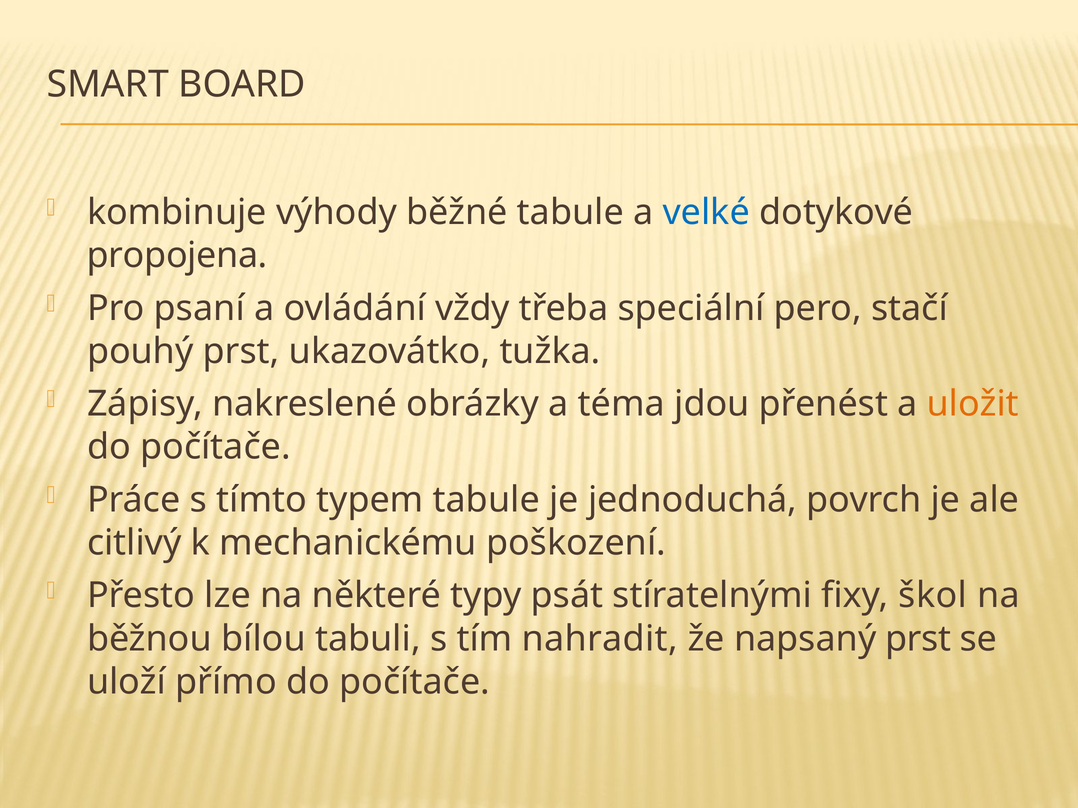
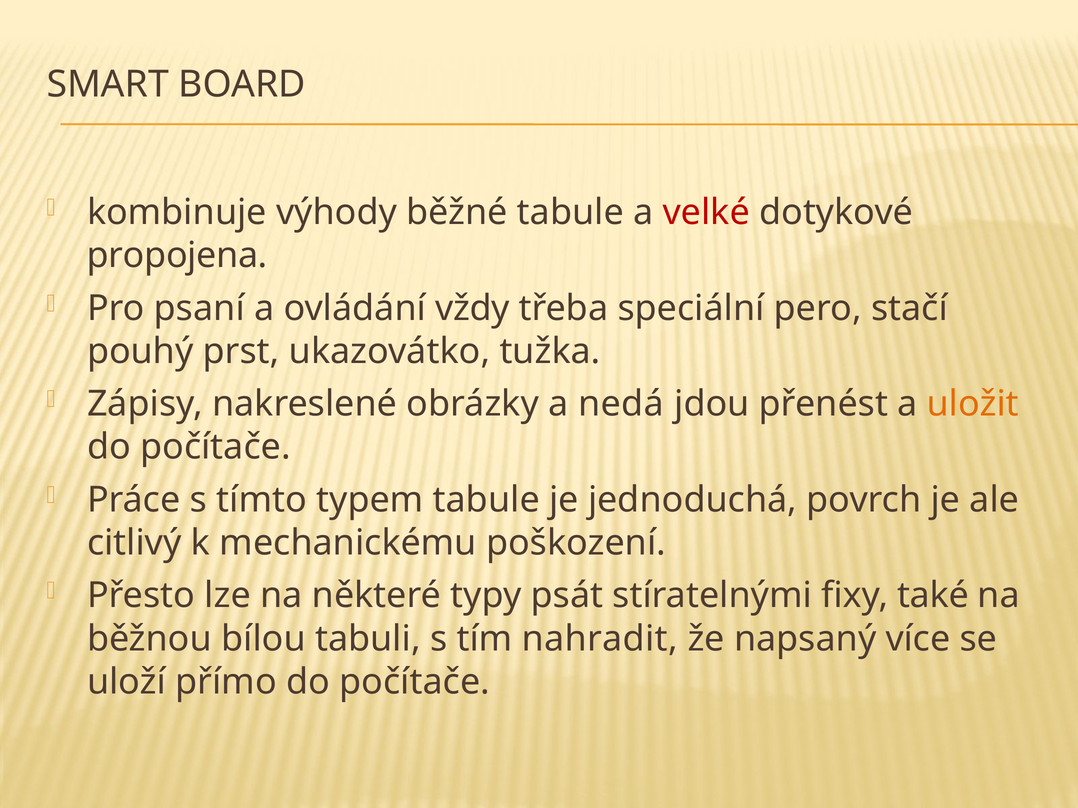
velké colour: blue -> red (706, 213)
téma: téma -> nedá (621, 404)
škol: škol -> také (933, 596)
napsaný prst: prst -> více (918, 639)
